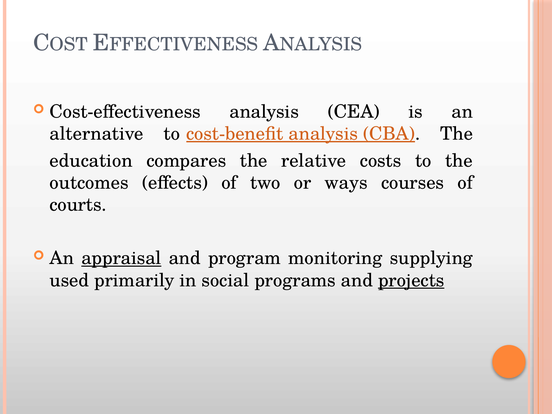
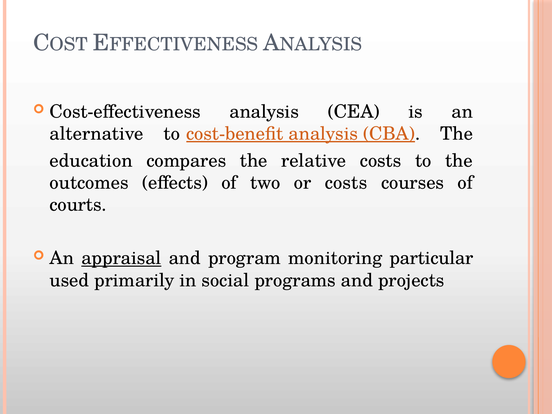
or ways: ways -> costs (346, 183)
supplying: supplying -> particular (431, 258)
projects underline: present -> none (411, 280)
